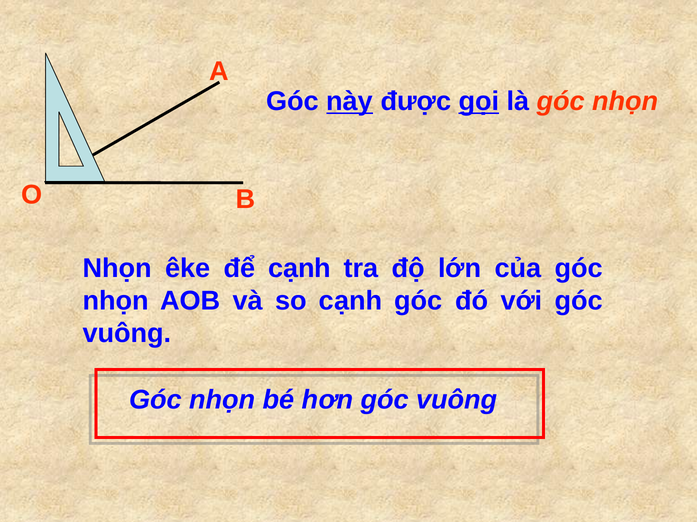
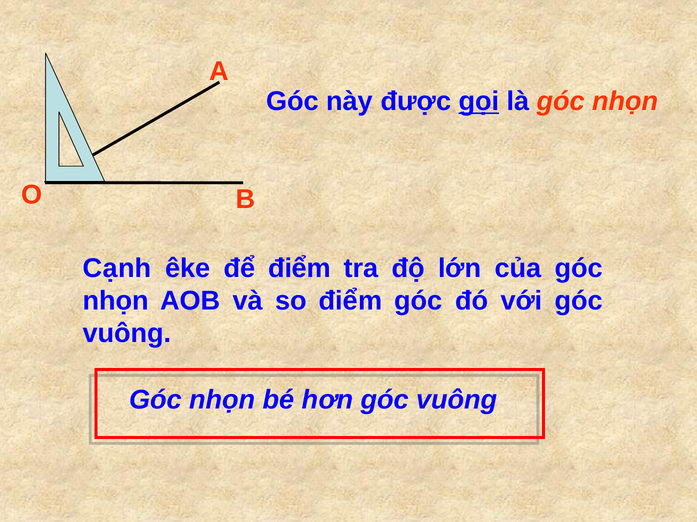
này underline: present -> none (350, 102)
Nhọn: Nhọn -> Cạnh (117, 269)
để cạnh: cạnh -> điểm (300, 269)
so cạnh: cạnh -> điểm (351, 301)
